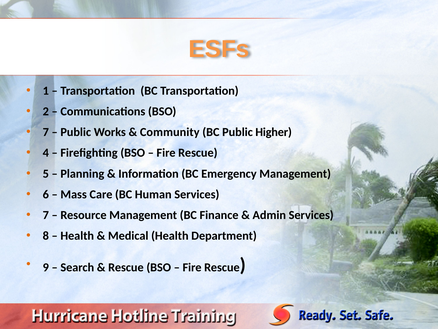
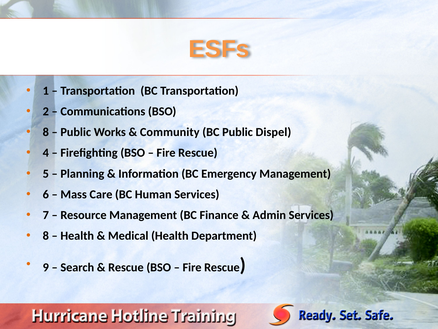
7: 7 -> 8 (46, 132)
Higher: Higher -> Dispel (273, 132)
